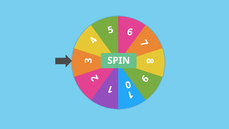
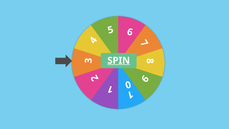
SPIN underline: none -> present (119, 60)
